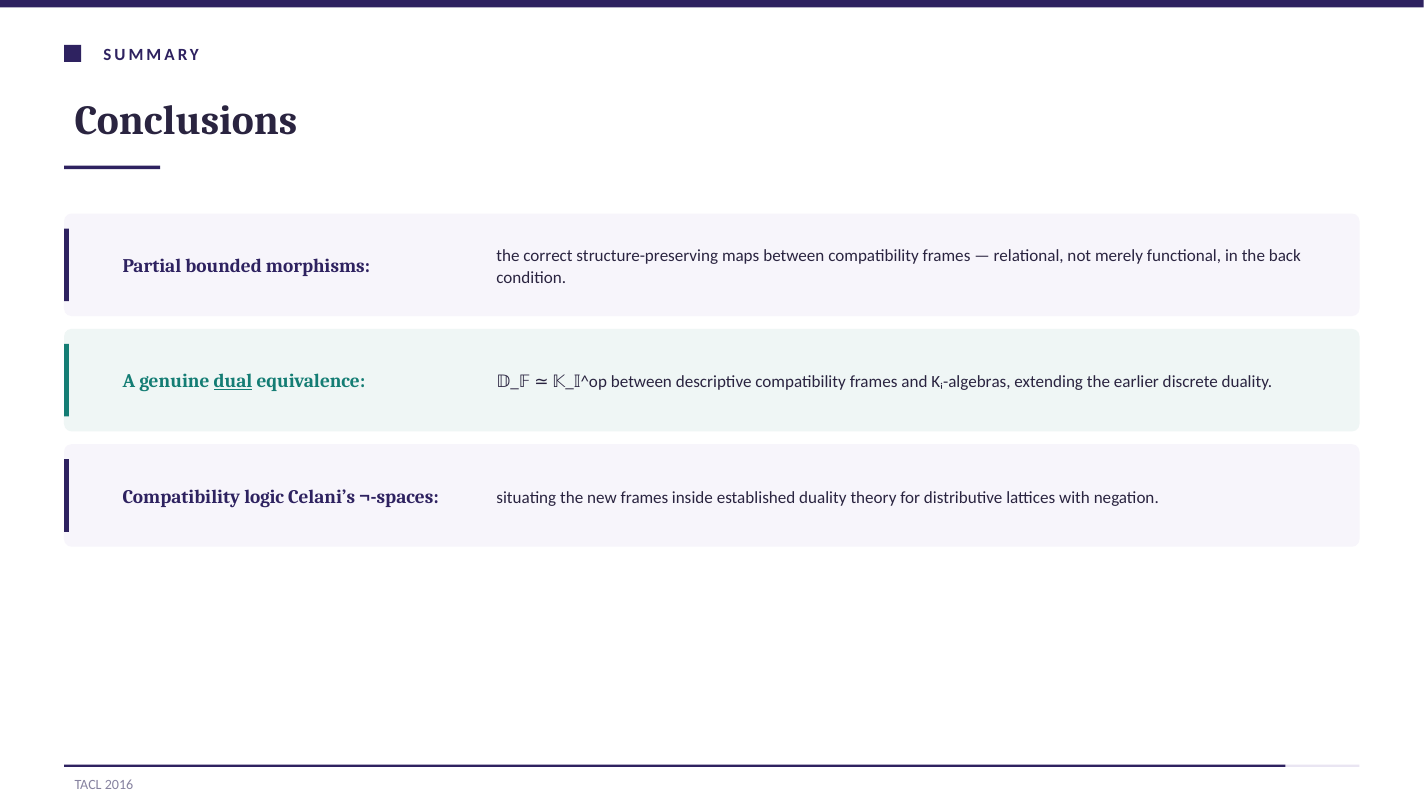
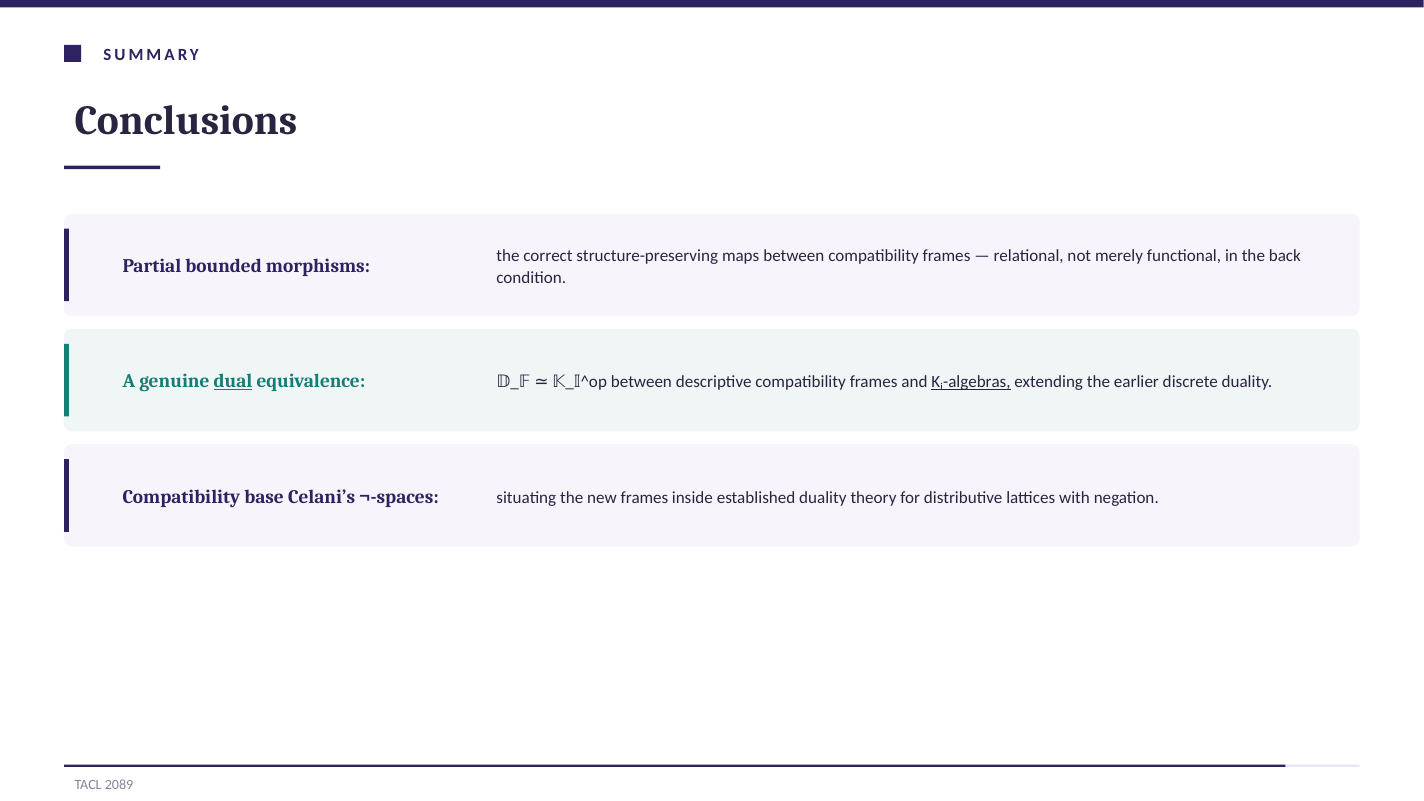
Kᵢ-algebras underline: none -> present (971, 382)
logic: logic -> base (264, 497)
2016: 2016 -> 2089 (119, 785)
